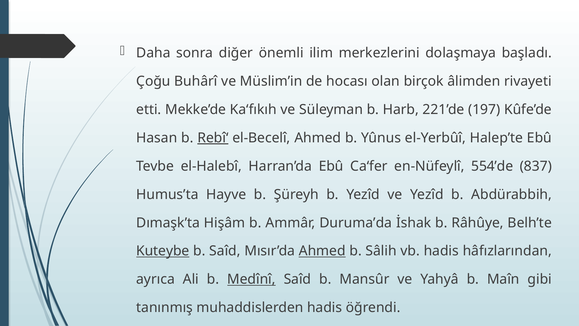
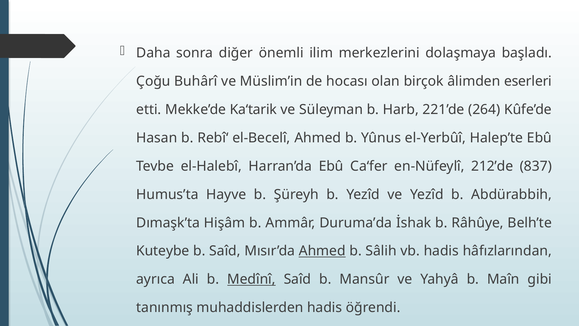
rivayeti: rivayeti -> eserleri (528, 81)
Ka‘fıkıh: Ka‘fıkıh -> Ka‘tarik (253, 109)
197: 197 -> 264 (484, 109)
Rebî‘ underline: present -> none (213, 138)
554’de: 554’de -> 212’de (492, 166)
Kuteybe underline: present -> none (163, 251)
